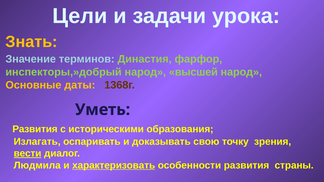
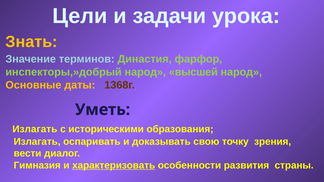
Развития: Развития -> Излагать (35, 129)
вести underline: present -> none (28, 154)
Людмила: Людмила -> Гимназия (37, 166)
